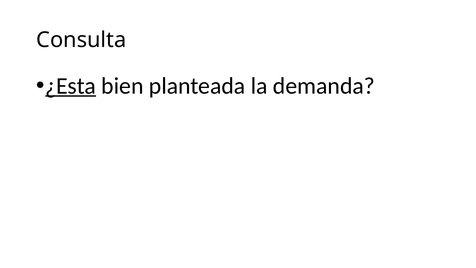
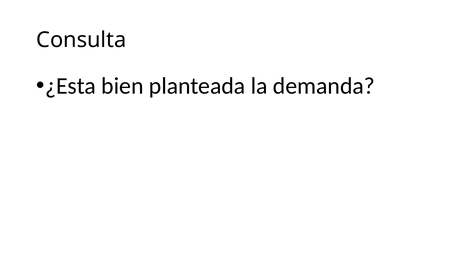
¿Esta underline: present -> none (71, 86)
